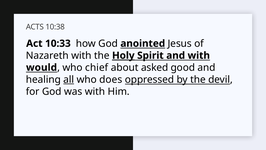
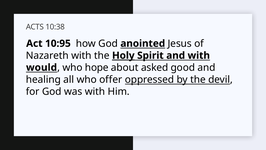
10:33: 10:33 -> 10:95 (58, 43)
chief: chief -> hope (97, 67)
all underline: present -> none (69, 79)
does: does -> offer (111, 79)
